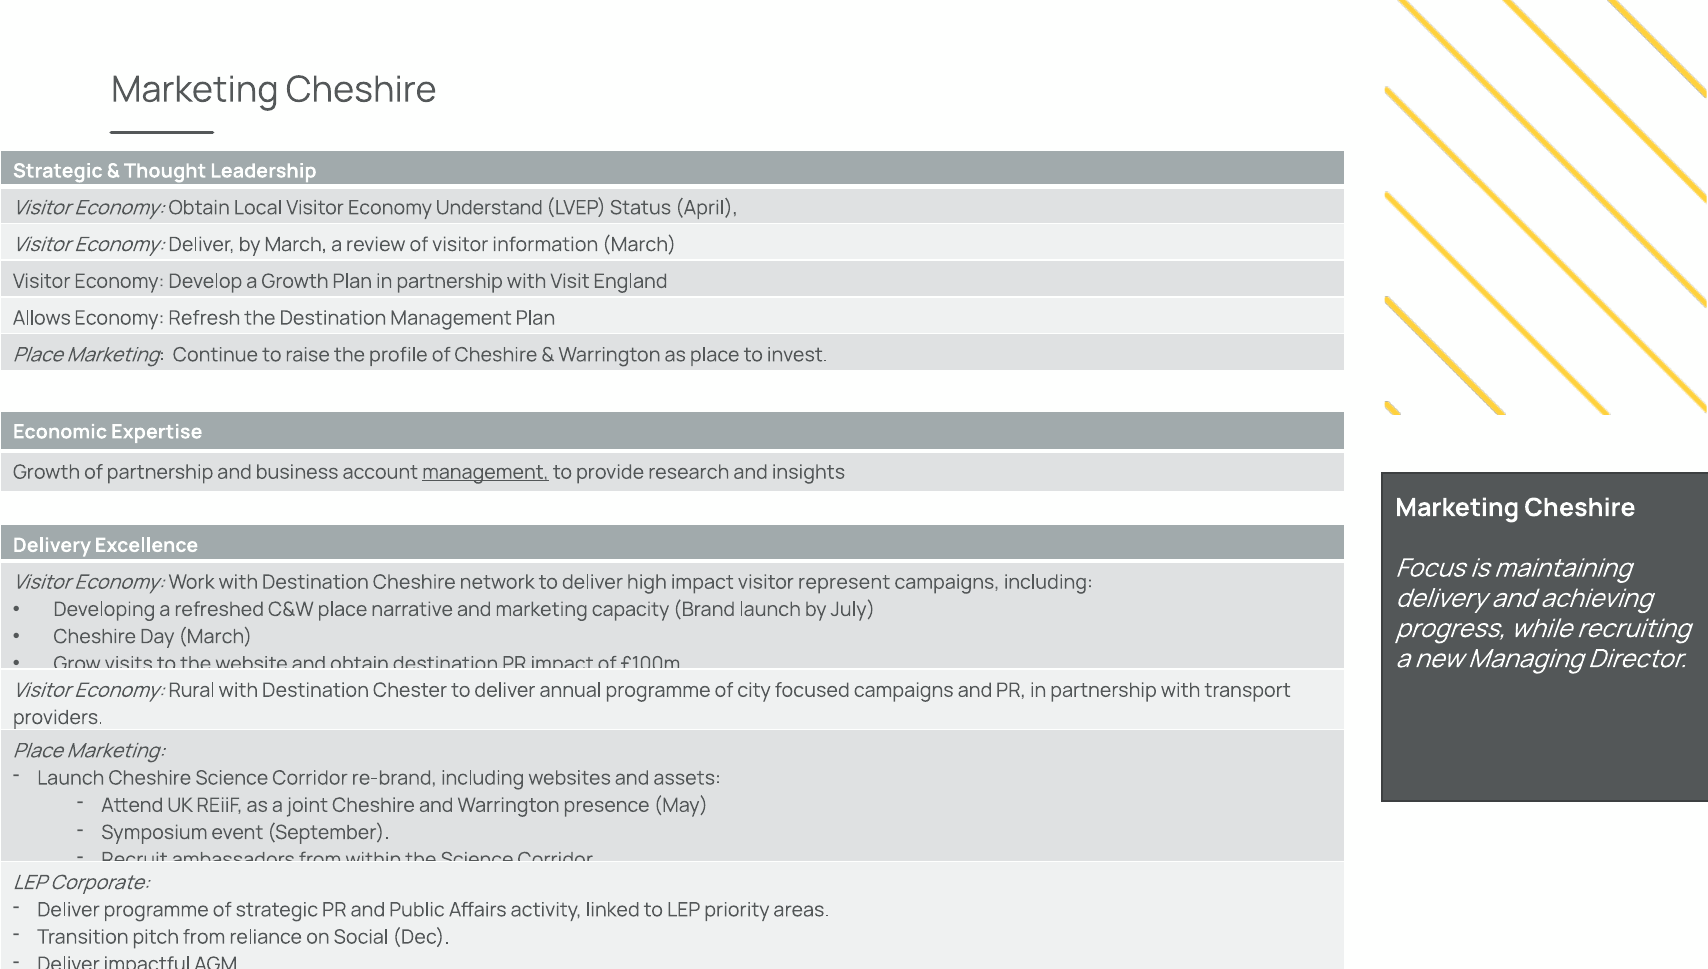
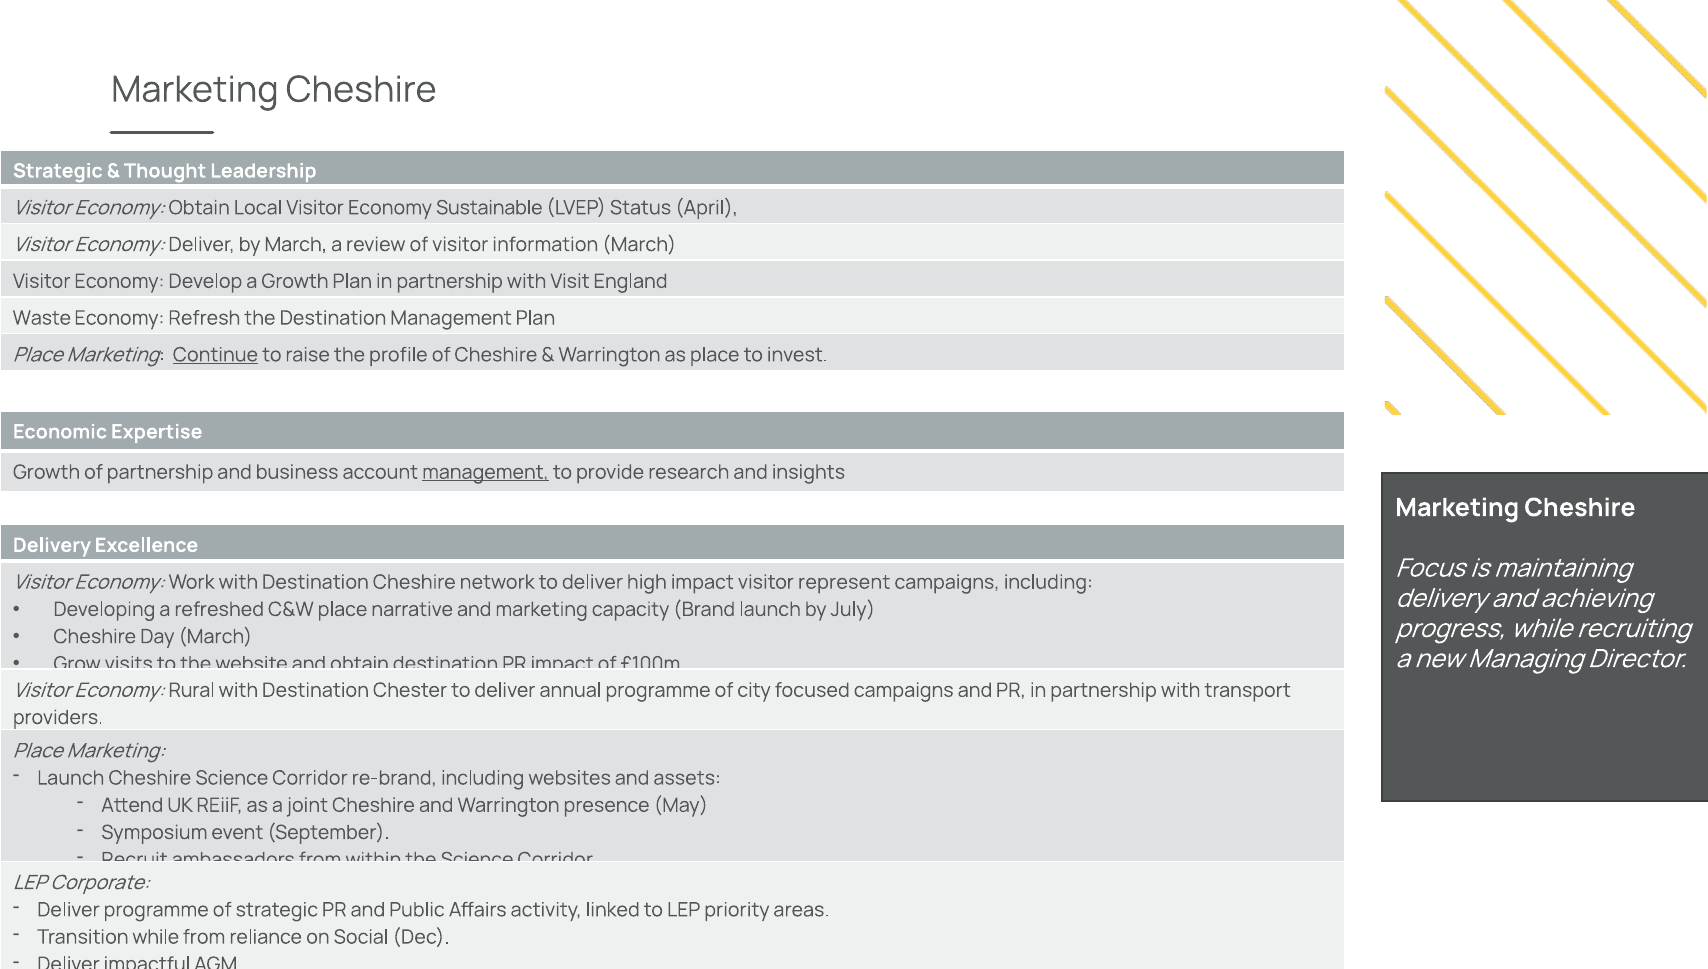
Understand: Understand -> Sustainable (489, 208)
Allows: Allows -> Waste (42, 318)
Continue underline: none -> present (215, 355)
Transition pitch: pitch -> while (156, 937)
